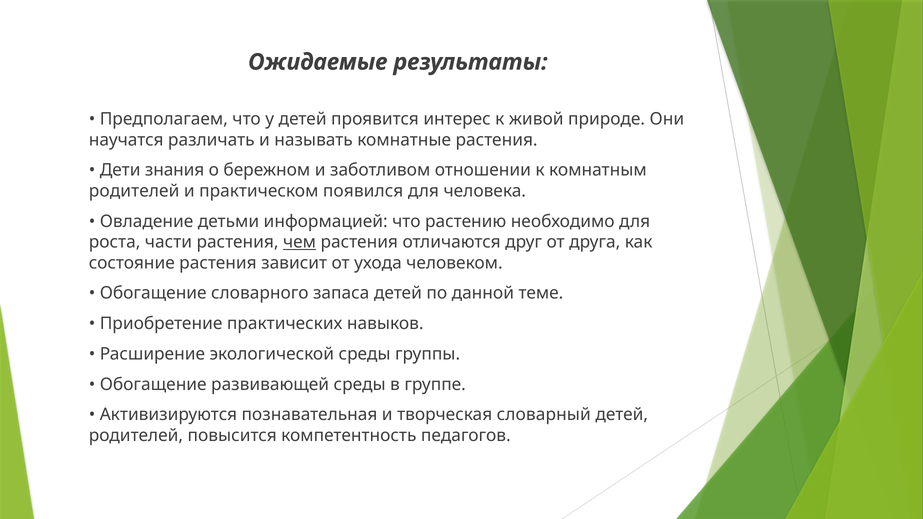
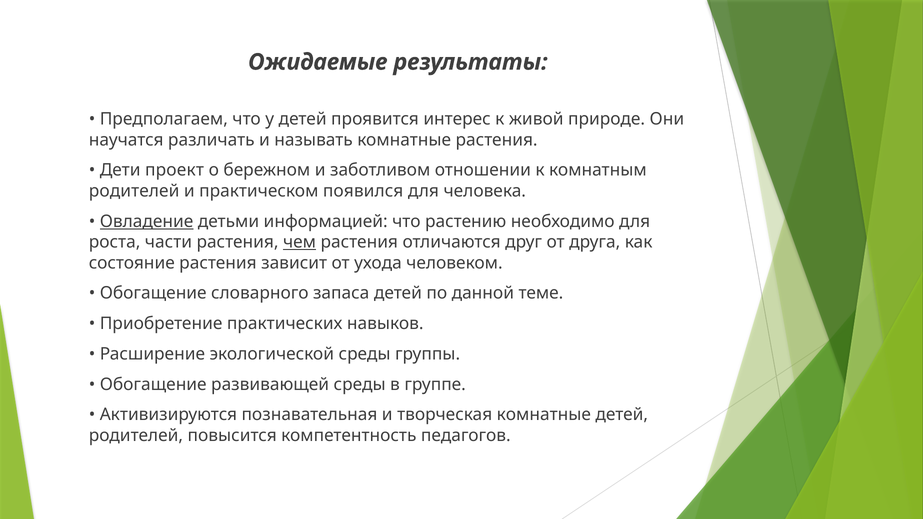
знания: знания -> проект (174, 170)
Овладение underline: none -> present (147, 221)
творческая словарный: словарный -> комнатные (544, 415)
